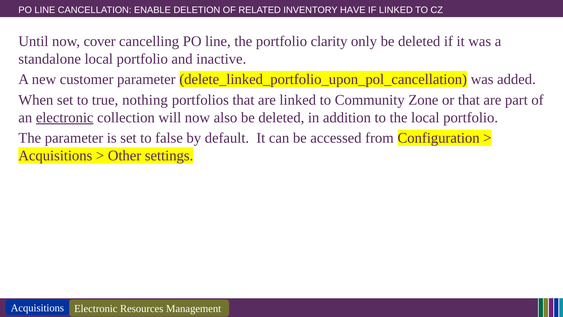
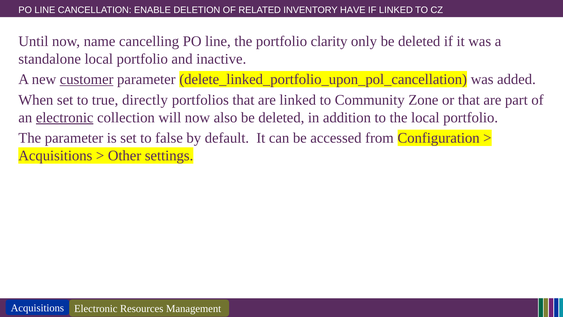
cover: cover -> name (100, 41)
customer underline: none -> present (87, 79)
nothing: nothing -> directly (145, 100)
